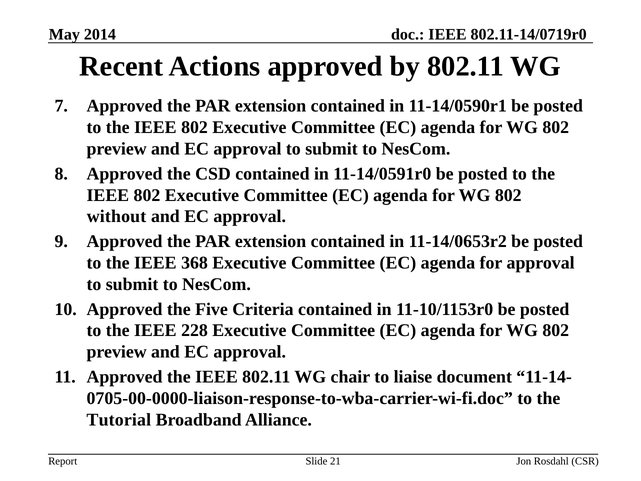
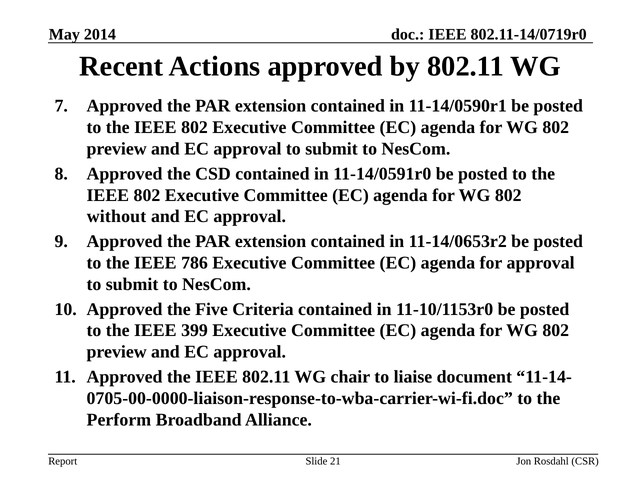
368: 368 -> 786 (195, 263)
228: 228 -> 399 (195, 330)
Tutorial: Tutorial -> Perform (119, 419)
